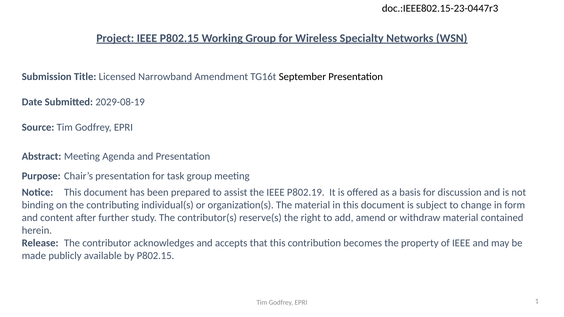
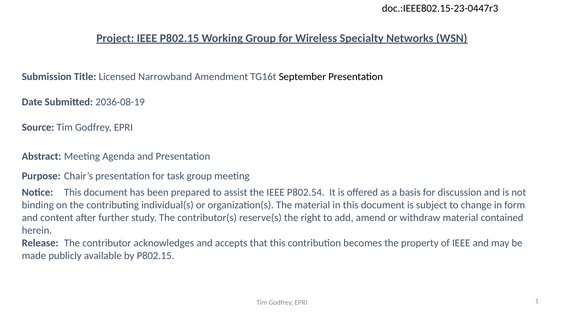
2029-08-19: 2029-08-19 -> 2036-08-19 (120, 102)
P802.19: P802.19 -> P802.54 (306, 192)
